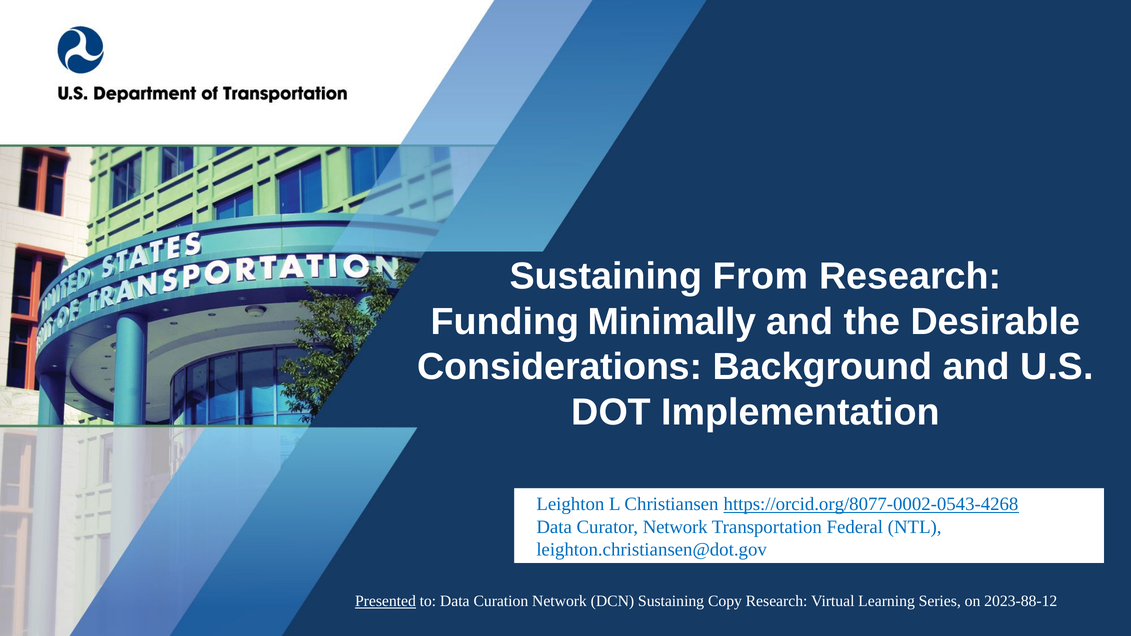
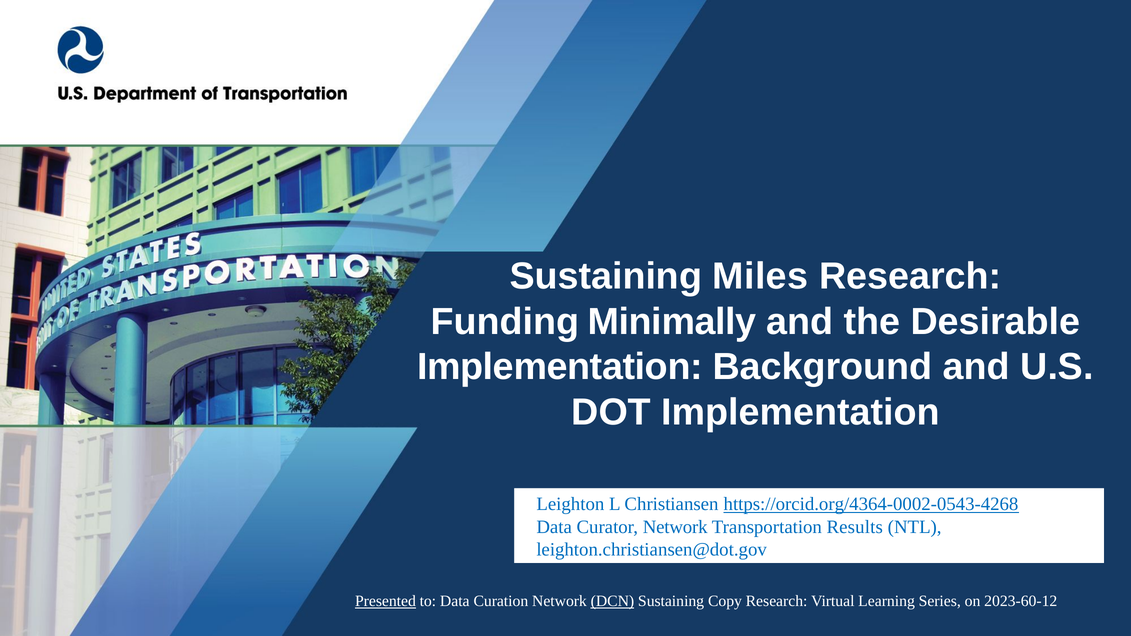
From: From -> Miles (760, 277)
Considerations: Considerations -> Implementation (560, 367)
https://orcid.org/8077-0002-0543-4268: https://orcid.org/8077-0002-0543-4268 -> https://orcid.org/4364-0002-0543-4268 (871, 504)
Federal: Federal -> Results (855, 527)
DCN underline: none -> present (612, 601)
2023-88-12: 2023-88-12 -> 2023-60-12 (1021, 601)
